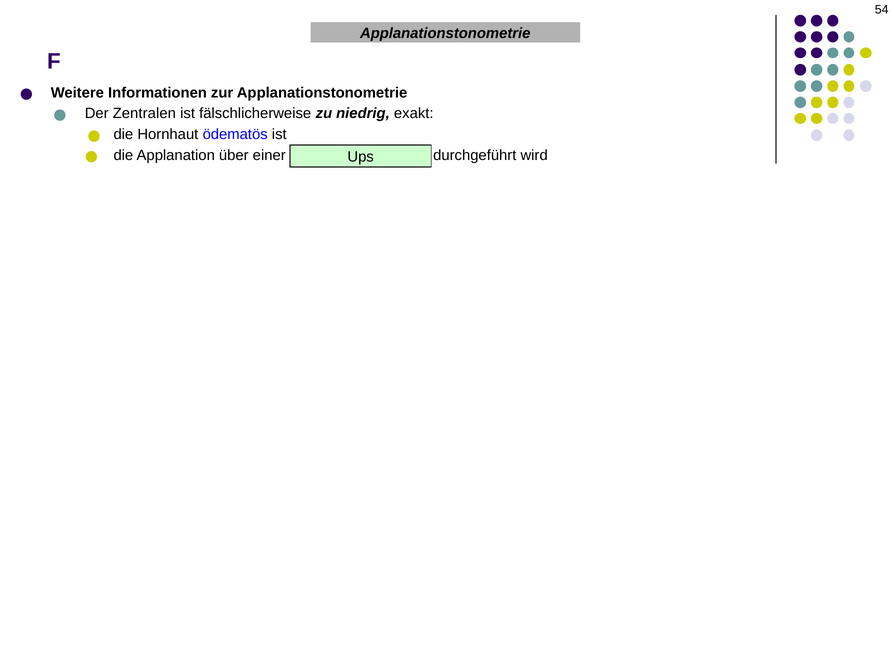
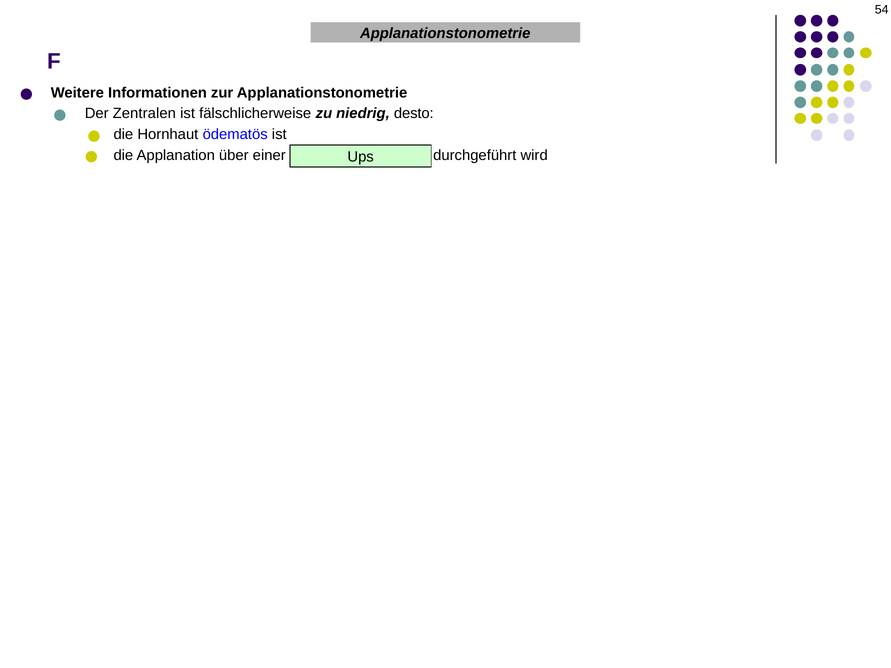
exakt: exakt -> desto (414, 114)
